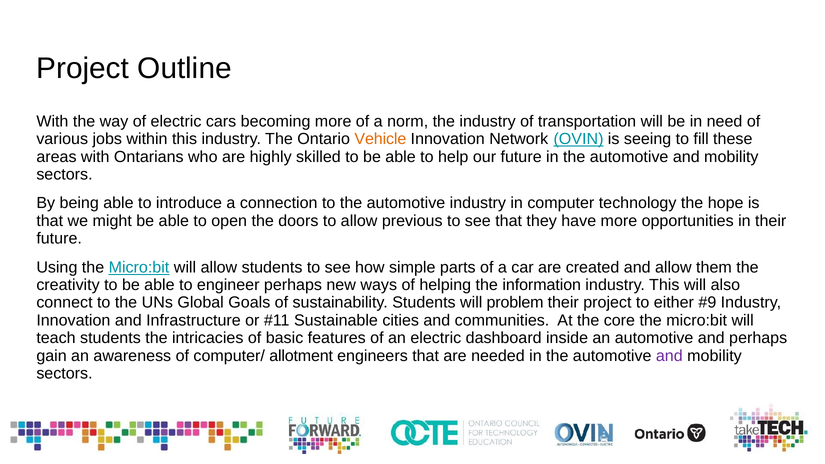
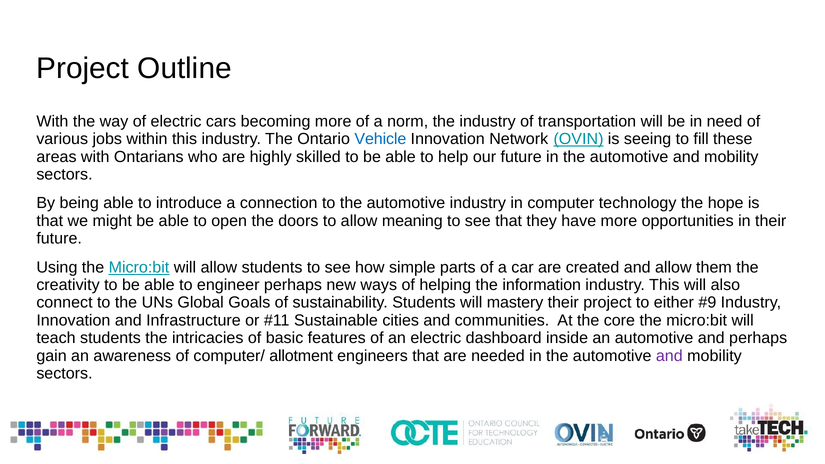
Vehicle colour: orange -> blue (380, 139)
previous: previous -> meaning (412, 221)
problem: problem -> mastery (515, 303)
